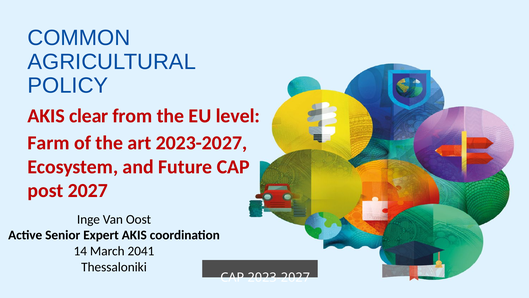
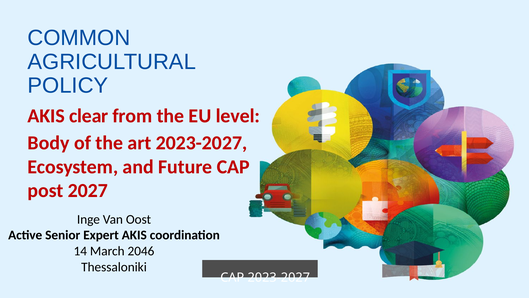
Farm: Farm -> Body (49, 143)
2041: 2041 -> 2046 (141, 251)
